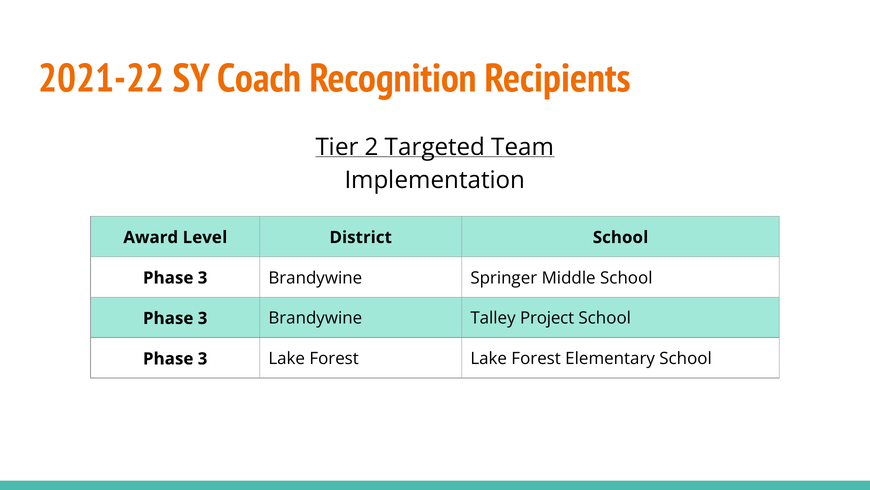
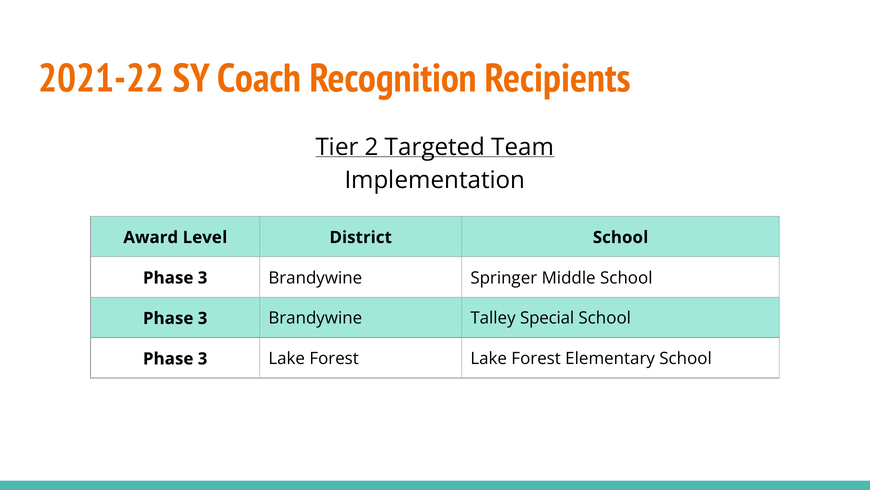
Project: Project -> Special (547, 318)
